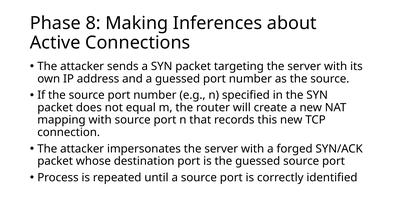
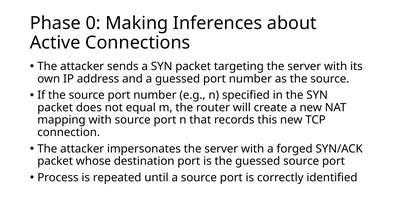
8: 8 -> 0 (93, 23)
